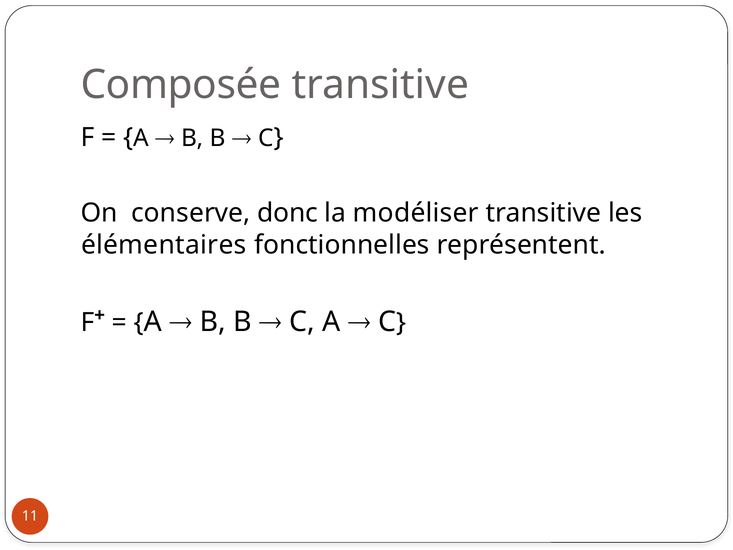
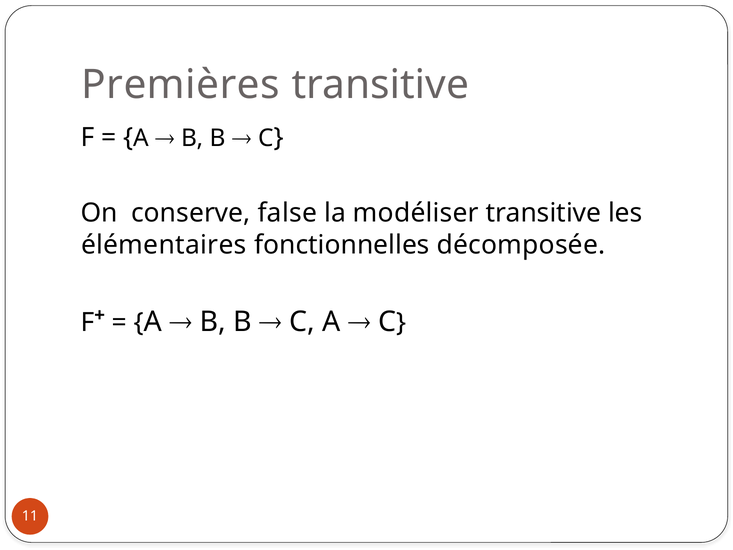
Composée: Composée -> Premières (181, 85)
donc: donc -> false (287, 213)
représentent: représentent -> décomposée (521, 245)
